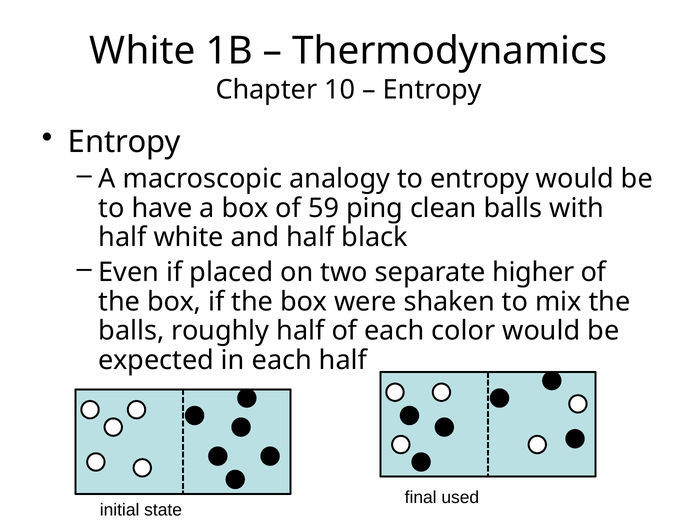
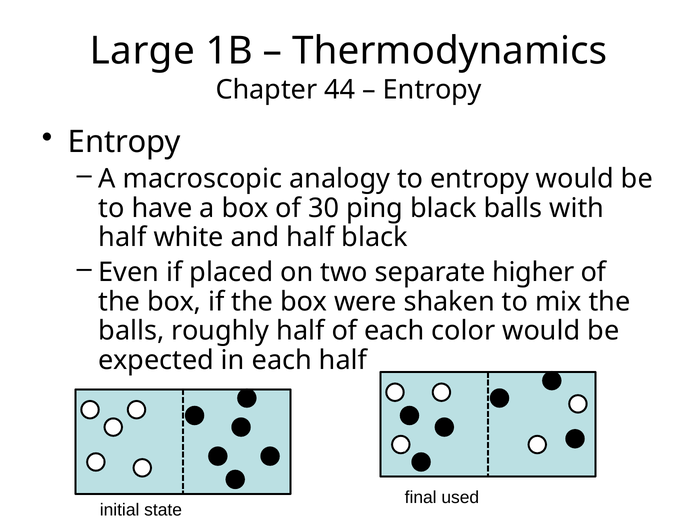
White: White -> Large (142, 51)
10: 10 -> 44 (340, 90)
59: 59 -> 30 (324, 208)
ping clean: clean -> black (443, 208)
